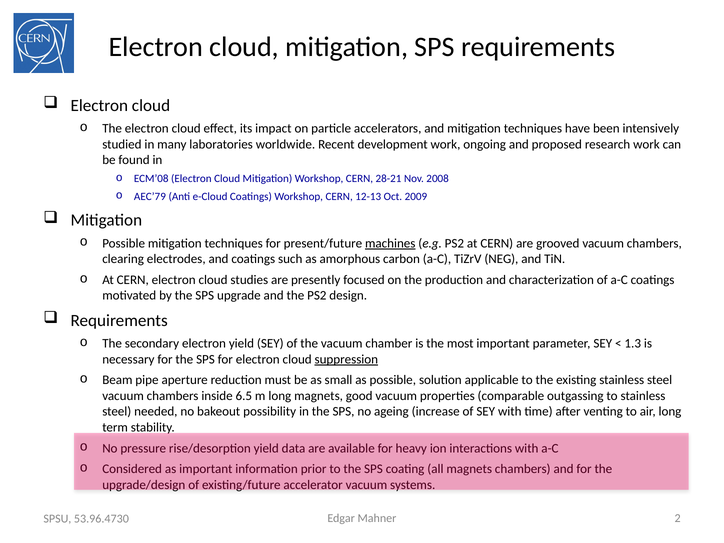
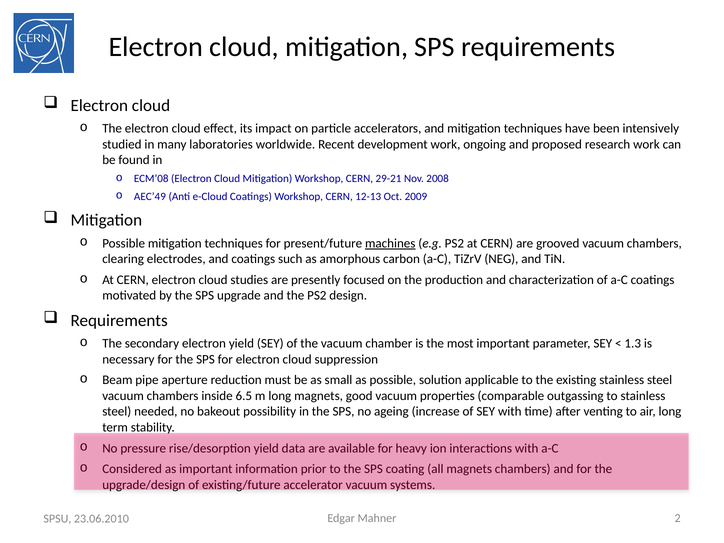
28-21: 28-21 -> 29-21 (389, 179)
AEC’79: AEC’79 -> AEC’49 (150, 197)
suppression underline: present -> none (346, 359)
53.96.4730: 53.96.4730 -> 23.06.2010 (101, 519)
